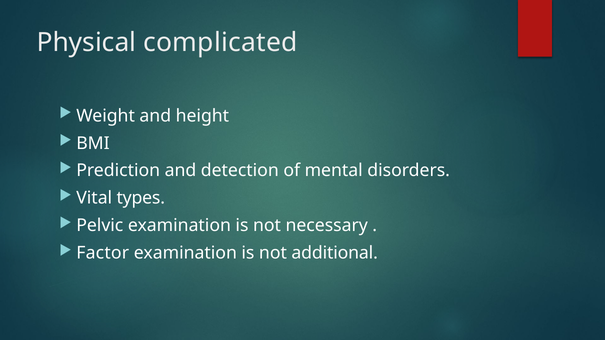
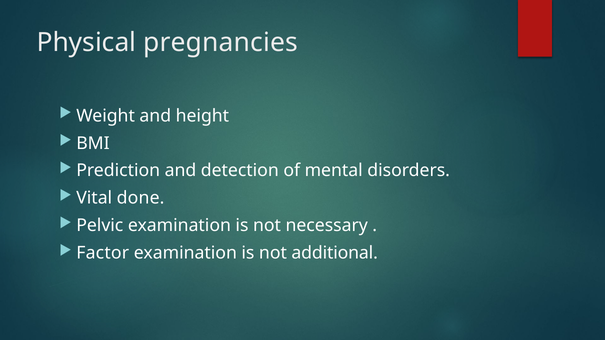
complicated: complicated -> pregnancies (220, 42)
types: types -> done (141, 198)
